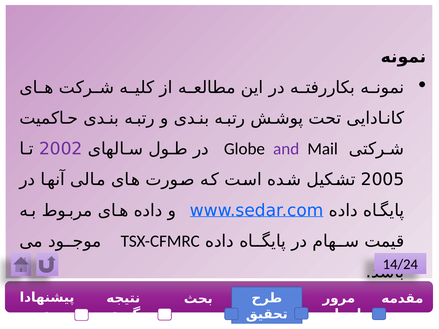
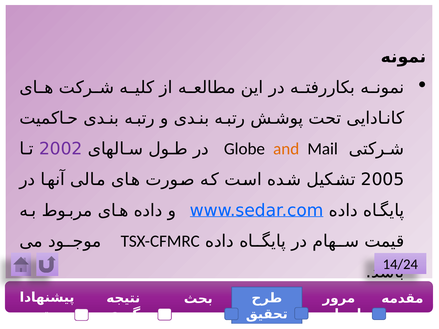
and colour: purple -> orange (286, 149)
